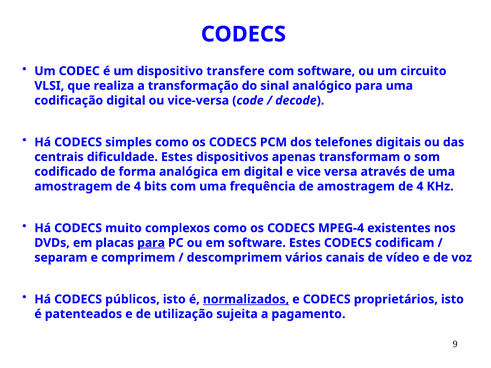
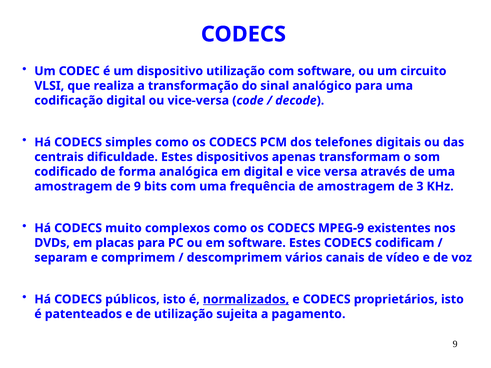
dispositivo transfere: transfere -> utilização (236, 71)
4: 4 -> 9 (137, 187)
de amostragem de 4: 4 -> 3 (420, 187)
MPEG-4: MPEG-4 -> MPEG-9 (341, 228)
para underline: present -> none (151, 243)
